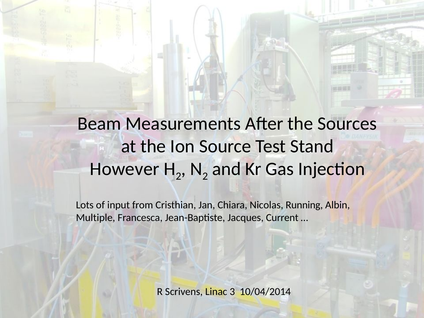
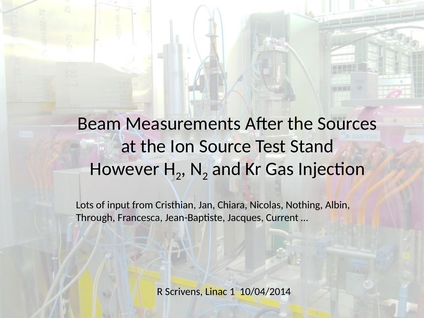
Running: Running -> Nothing (304, 205)
Multiple: Multiple -> Through (96, 218)
3: 3 -> 1 (232, 292)
